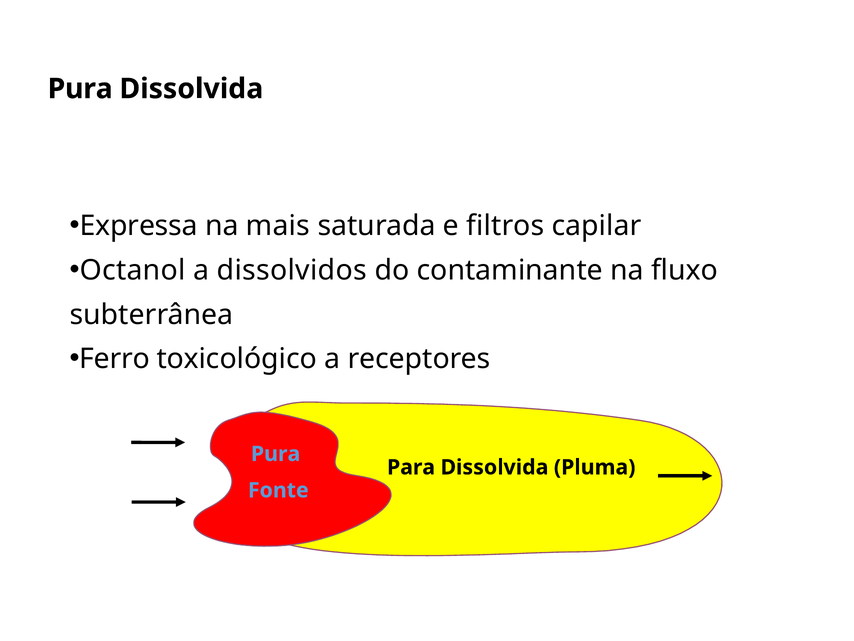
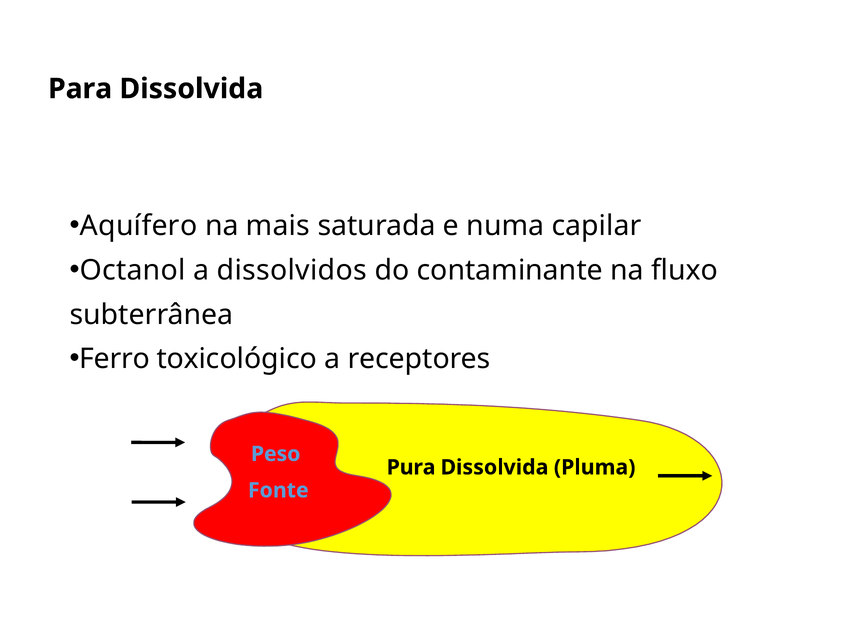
Pura: Pura -> Para (80, 89)
Expressa: Expressa -> Aquífero (138, 226)
filtros: filtros -> numa (505, 226)
Pura: Pura -> Peso (276, 454)
Para: Para -> Pura (411, 467)
